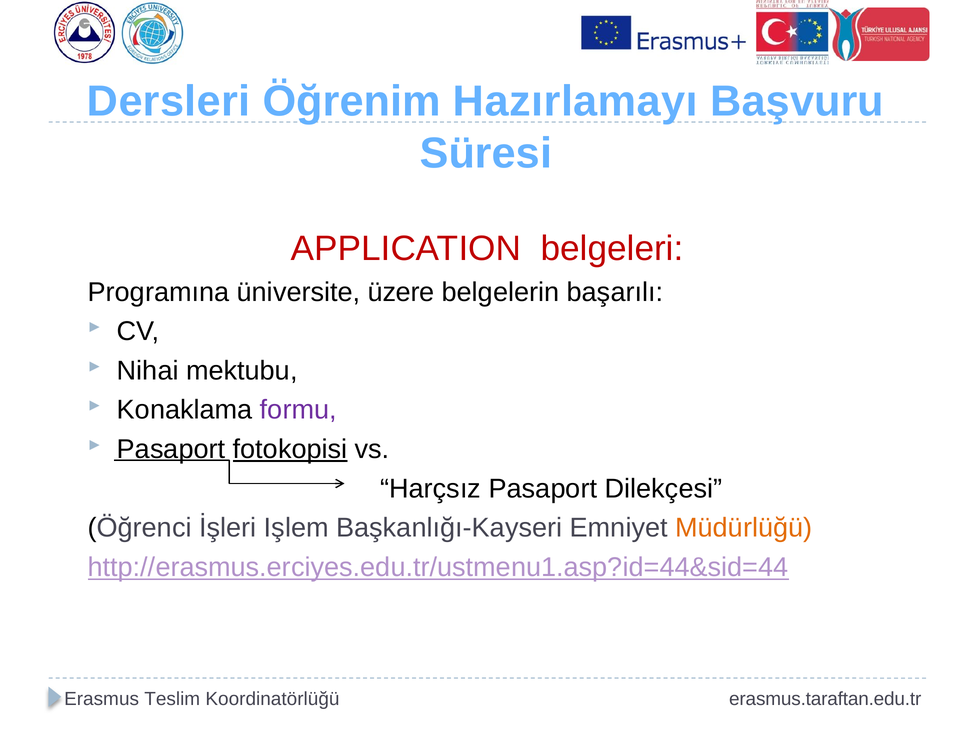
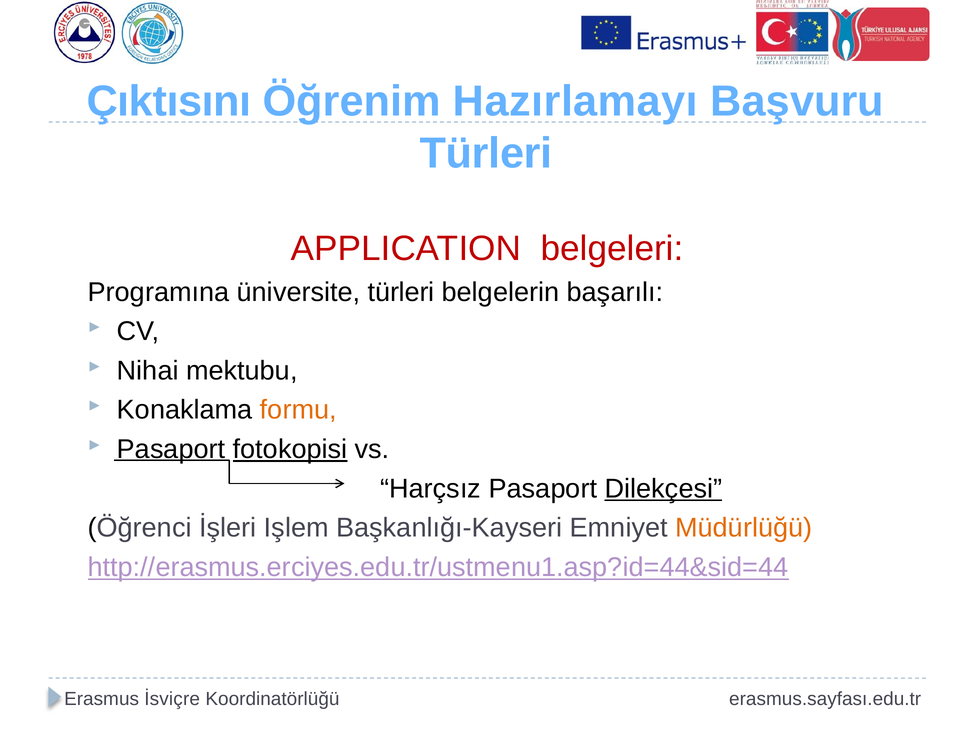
Dersleri: Dersleri -> Çıktısını (169, 101)
Süresi: Süresi -> Türleri (486, 153)
üniversite üzere: üzere -> türleri (401, 292)
formu colour: purple -> orange (298, 410)
Dilekçesi underline: none -> present (663, 488)
Teslim: Teslim -> İsviçre (172, 698)
erasmus.taraftan.edu.tr: erasmus.taraftan.edu.tr -> erasmus.sayfası.edu.tr (825, 698)
